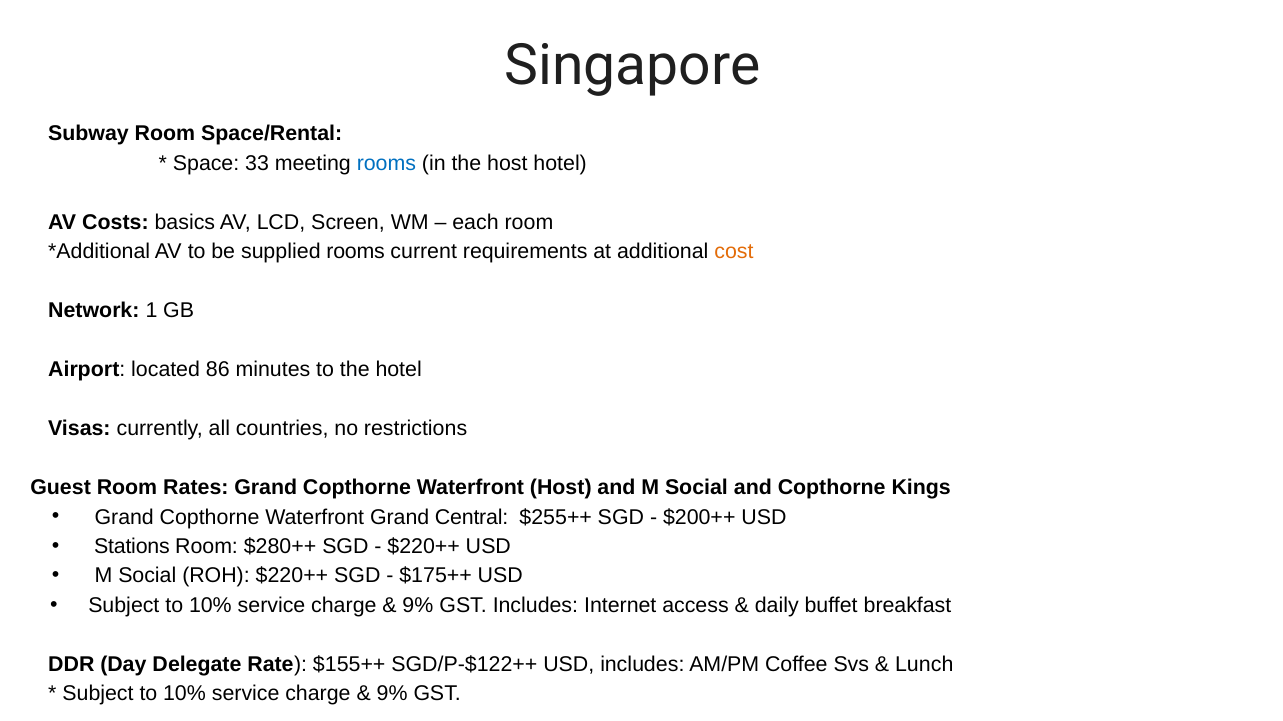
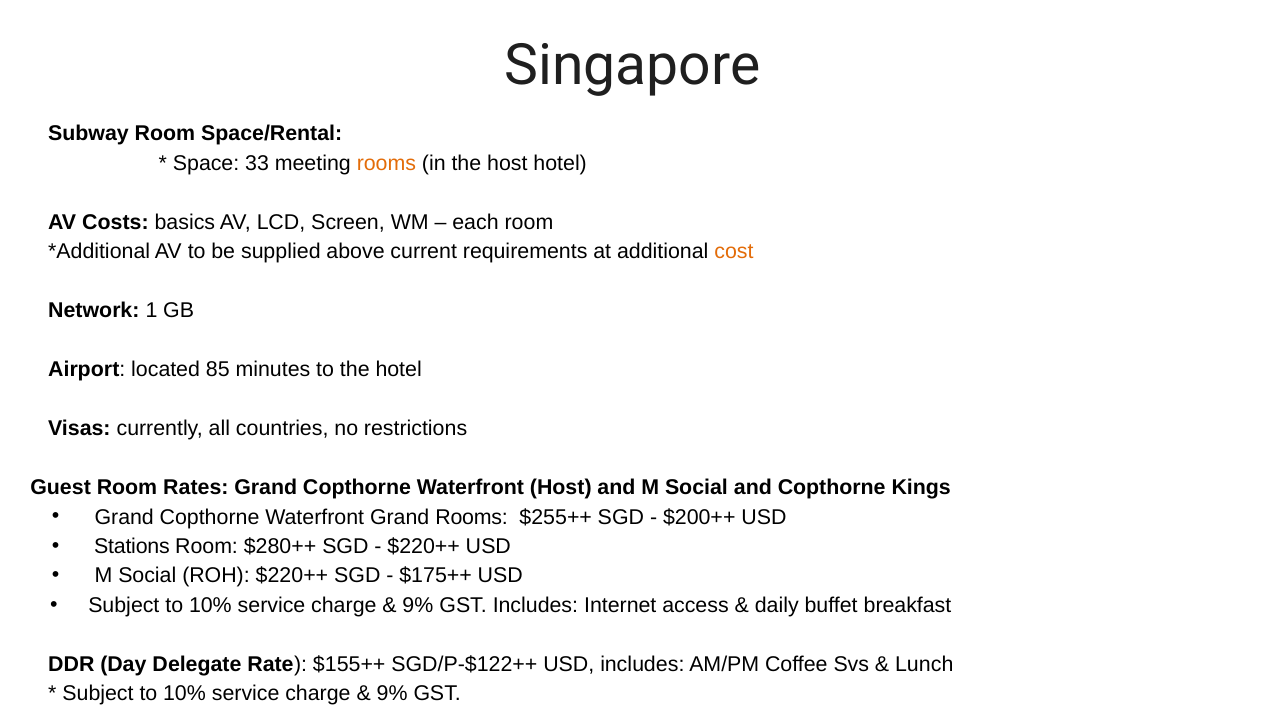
rooms colour: blue -> orange (386, 164)
supplied rooms: rooms -> above (356, 252)
86: 86 -> 85 (218, 370)
Grand Central: Central -> Rooms (472, 518)
